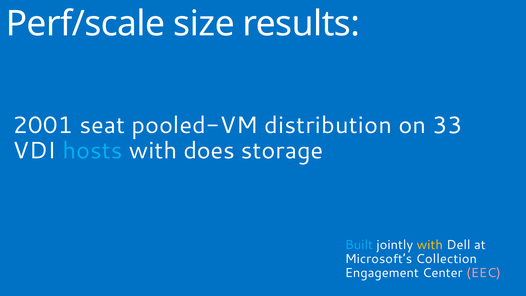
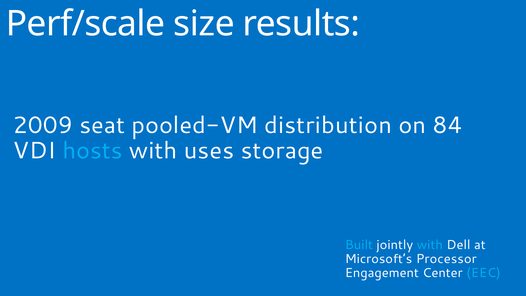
2001: 2001 -> 2009 (43, 125)
33: 33 -> 84 (448, 125)
does: does -> uses (209, 151)
with colour: yellow -> light blue (430, 245)
Collection: Collection -> Processor (446, 259)
EEC colour: pink -> light blue (483, 273)
